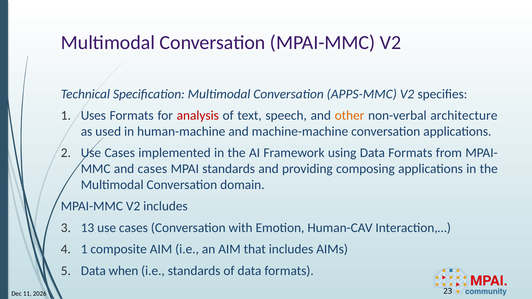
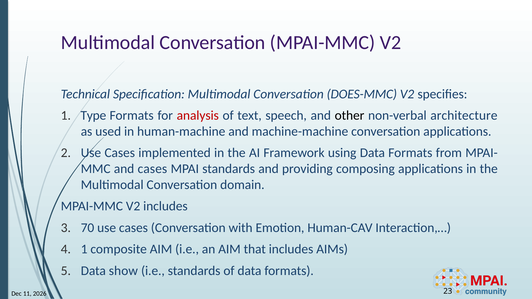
APPS-MMC: APPS-MMC -> DOES-MMC (362, 94)
Uses: Uses -> Type (93, 116)
other colour: orange -> black (350, 116)
13: 13 -> 70 (87, 228)
when: when -> show (123, 271)
